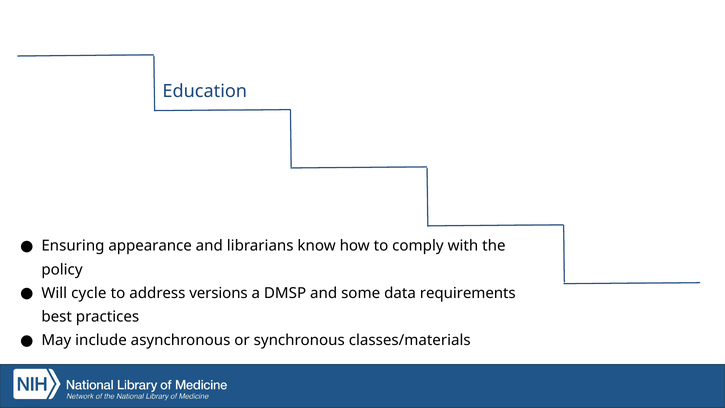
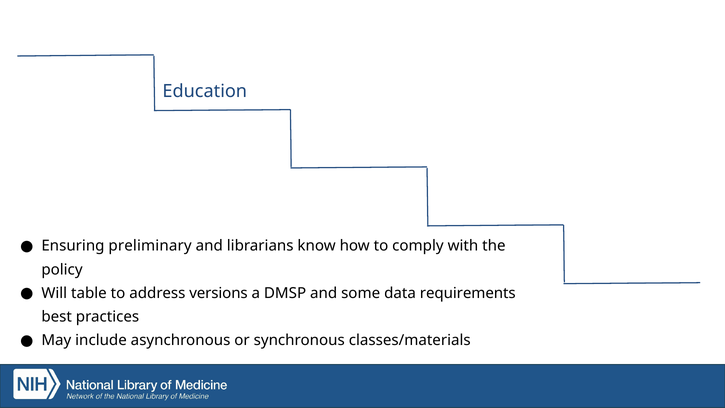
appearance: appearance -> preliminary (150, 246)
cycle: cycle -> table (89, 293)
